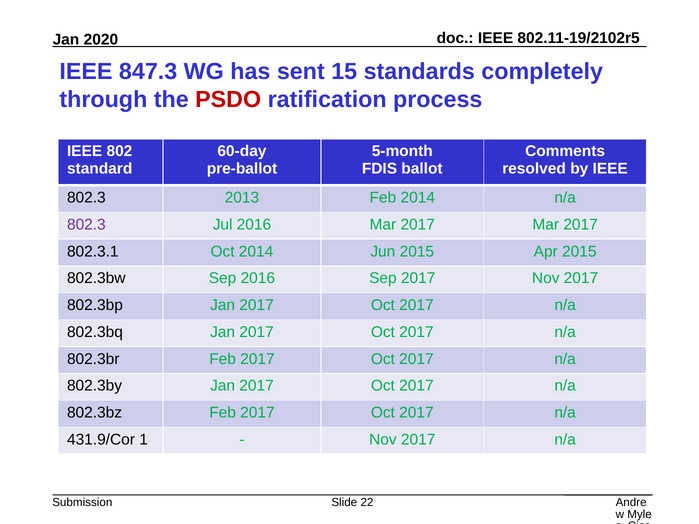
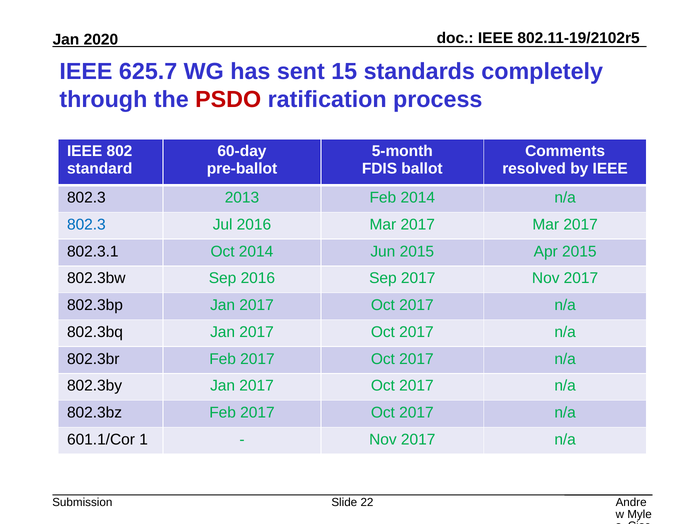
847.3: 847.3 -> 625.7 (148, 72)
802.3 colour: purple -> blue (86, 225)
431.9/Cor: 431.9/Cor -> 601.1/Cor (101, 440)
